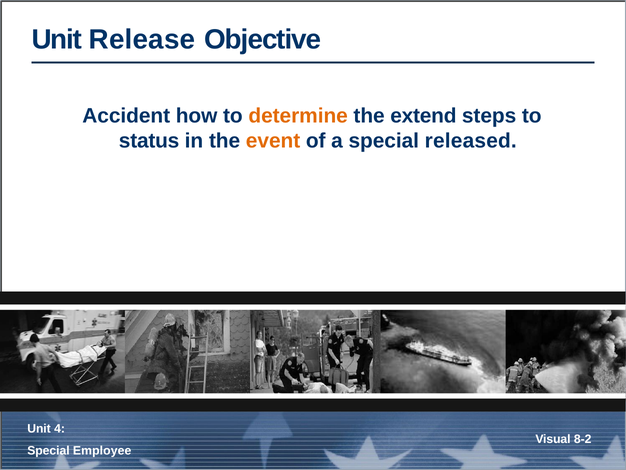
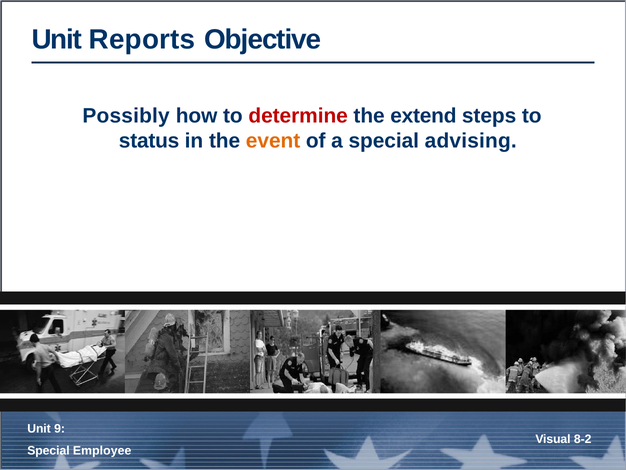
Release: Release -> Reports (142, 39)
Accident: Accident -> Possibly (126, 116)
determine colour: orange -> red (298, 116)
released: released -> advising (471, 141)
4: 4 -> 9 (60, 428)
